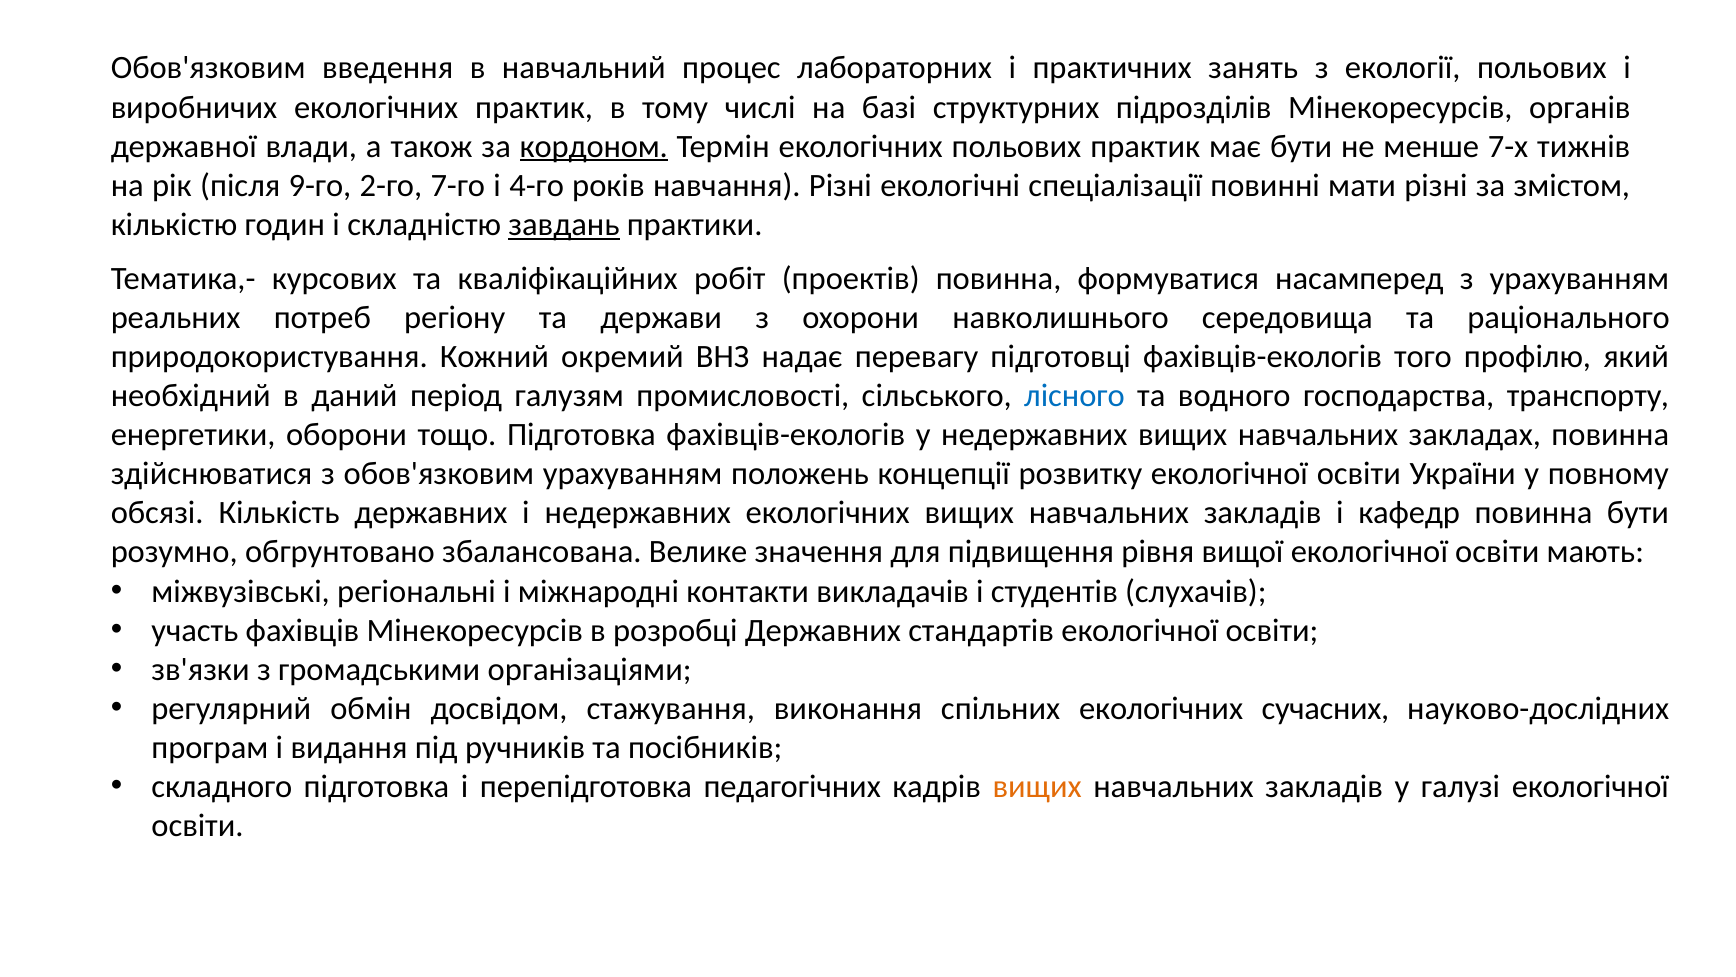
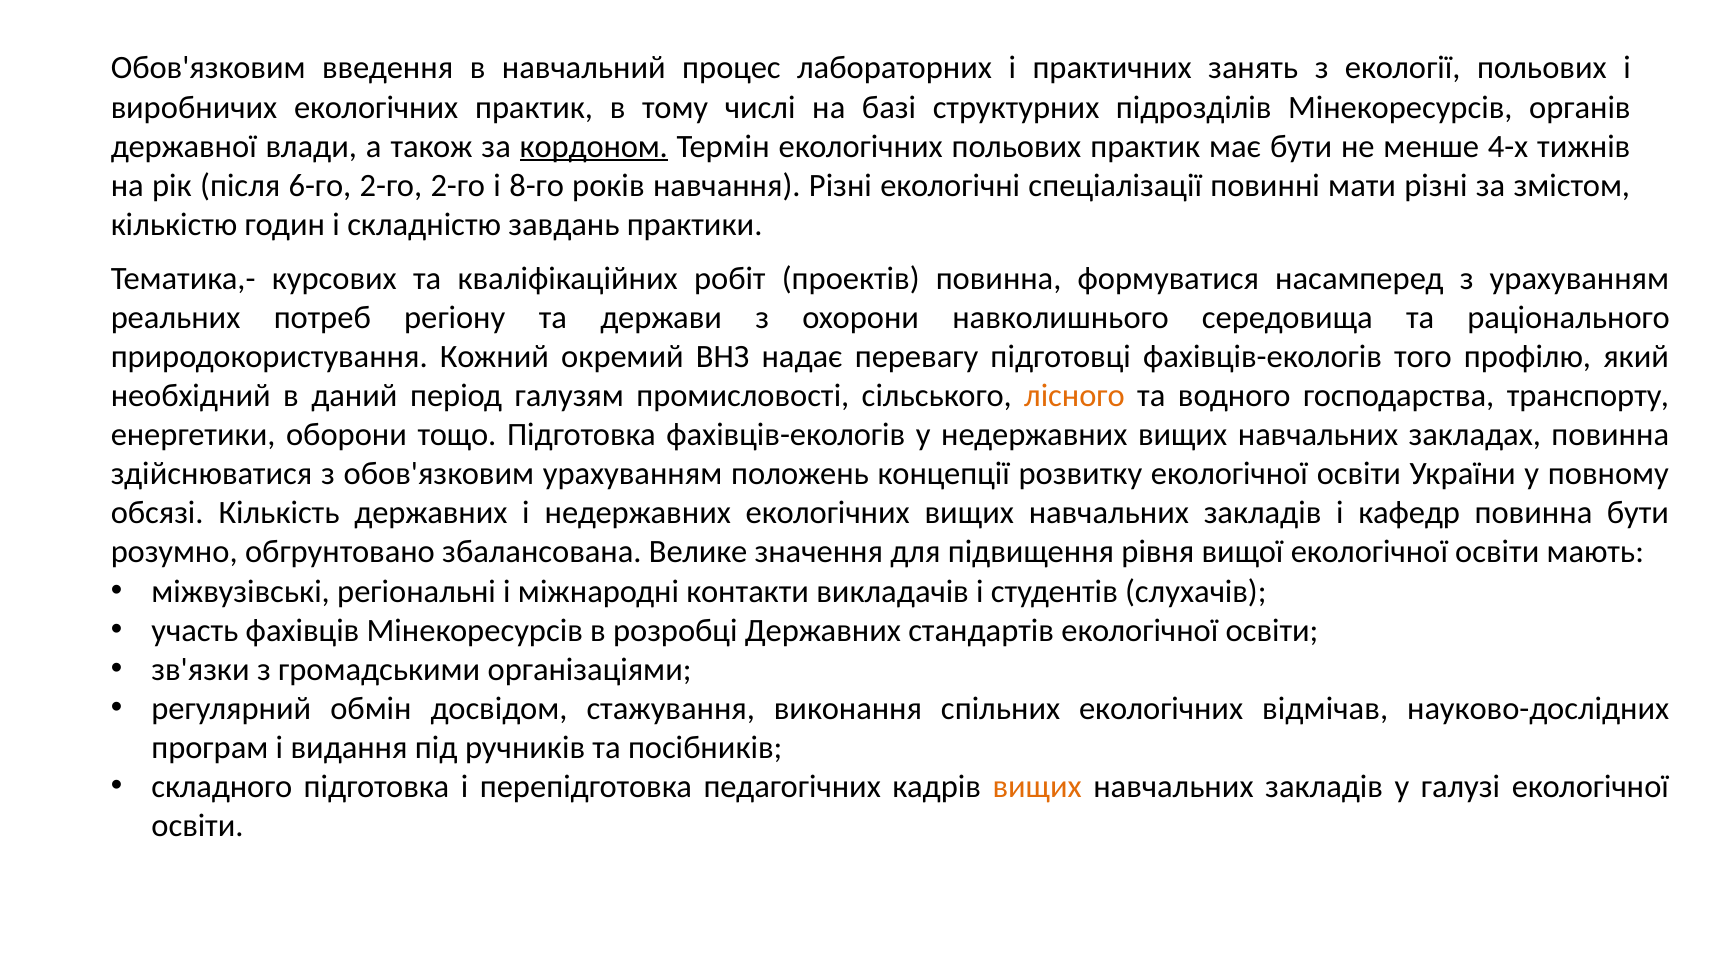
7-х: 7-х -> 4-х (1508, 146)
9-го: 9-го -> 6-го (320, 185)
2-го 7-го: 7-го -> 2-го (458, 185)
4-го: 4-го -> 8-го (537, 185)
завдань underline: present -> none (564, 224)
лісного colour: blue -> orange (1074, 396)
сучасних: сучасних -> відмічав (1325, 708)
